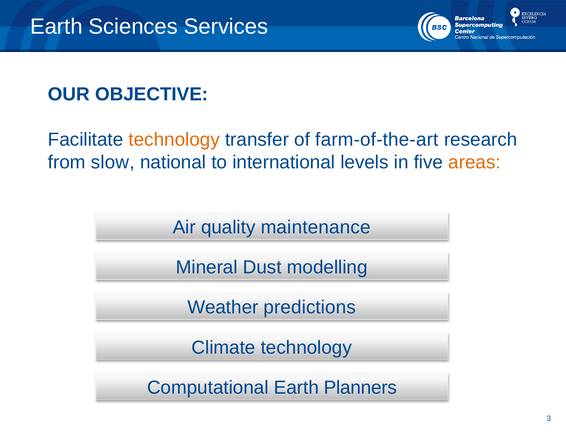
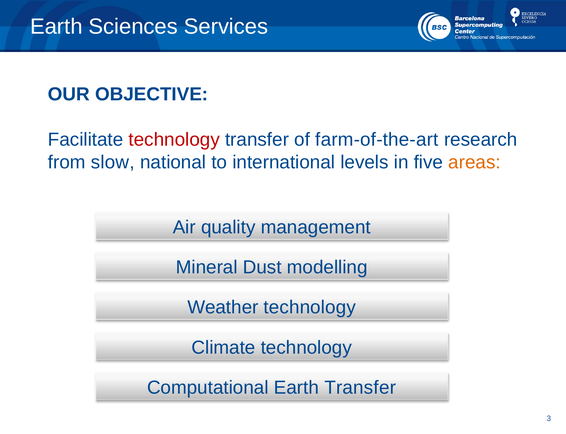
technology colour: orange -> red (174, 140)
maintenance: maintenance -> management (316, 228)
Weather predictions: predictions -> technology (310, 308)
Earth Planners: Planners -> Transfer (360, 388)
